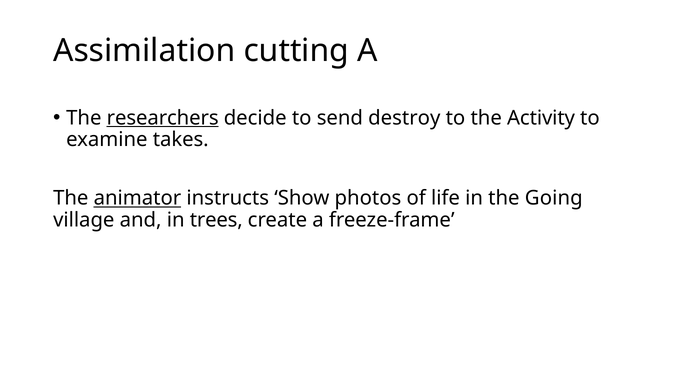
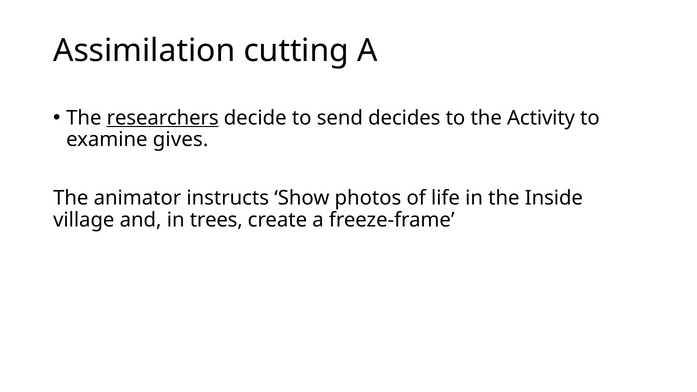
destroy: destroy -> decides (404, 118)
takes: takes -> gives (181, 140)
animator underline: present -> none (137, 198)
Going: Going -> Inside (554, 198)
